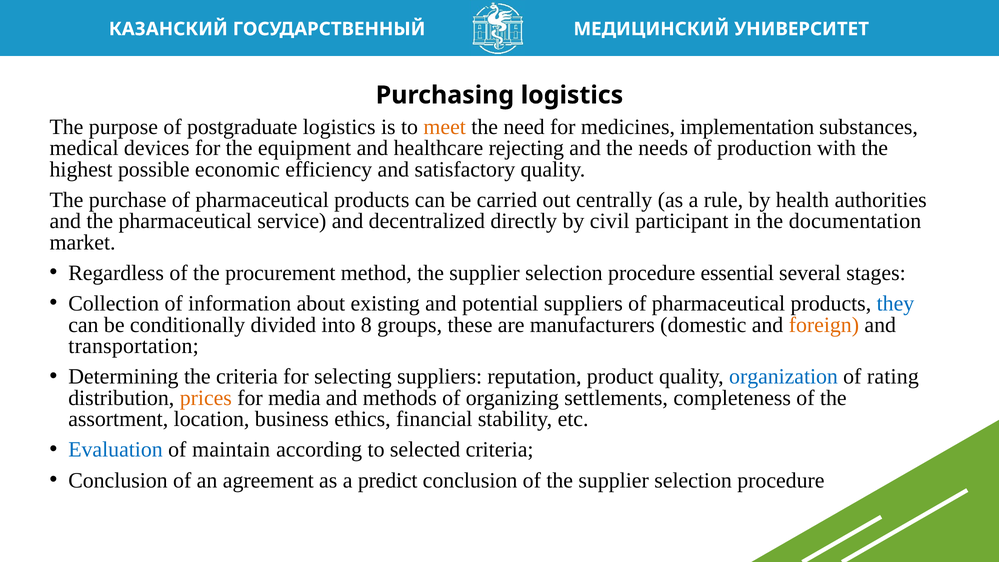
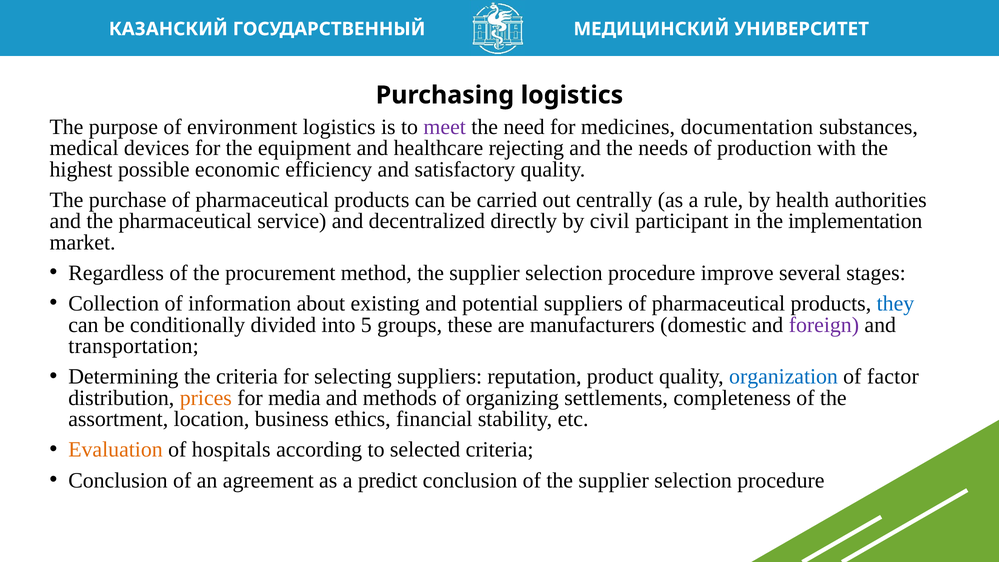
postgraduate: postgraduate -> environment (242, 127)
meet colour: orange -> purple (445, 127)
implementation: implementation -> documentation (747, 127)
documentation: documentation -> implementation (855, 221)
essential: essential -> improve (737, 273)
8: 8 -> 5 (366, 325)
foreign colour: orange -> purple (824, 325)
rating: rating -> factor (893, 377)
Evaluation colour: blue -> orange (115, 450)
maintain: maintain -> hospitals (231, 450)
